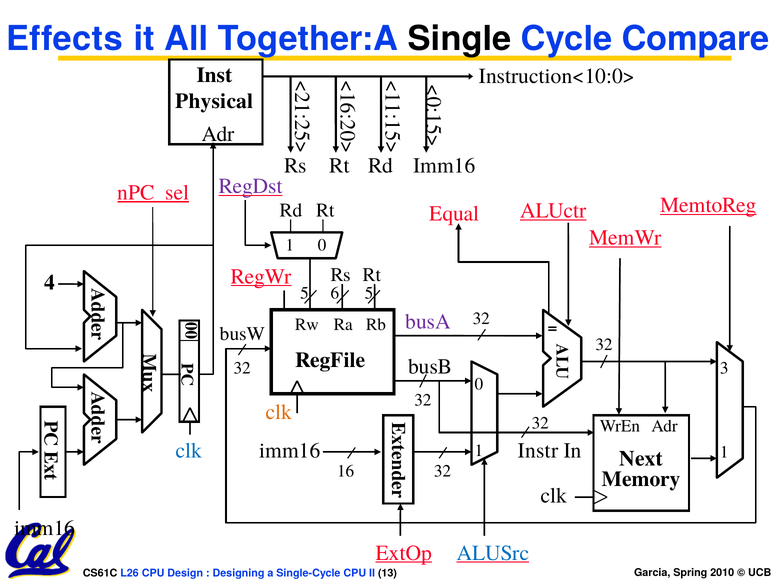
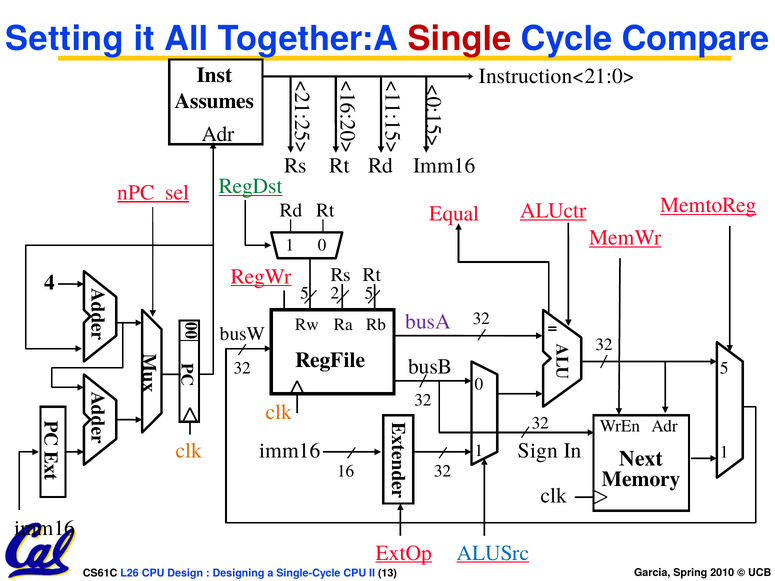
Effects: Effects -> Setting (65, 39)
Single colour: black -> red (460, 39)
Instruction<10:0>: Instruction<10:0> -> Instruction<21:0> (557, 76)
Physical: Physical -> Assumes (215, 101)
RegDst colour: purple -> green (251, 186)
5 6: 6 -> 2 (335, 293)
3: 3 -> 5 (724, 368)
clk colour: blue -> orange (189, 451)
Instr: Instr -> Sign (538, 451)
